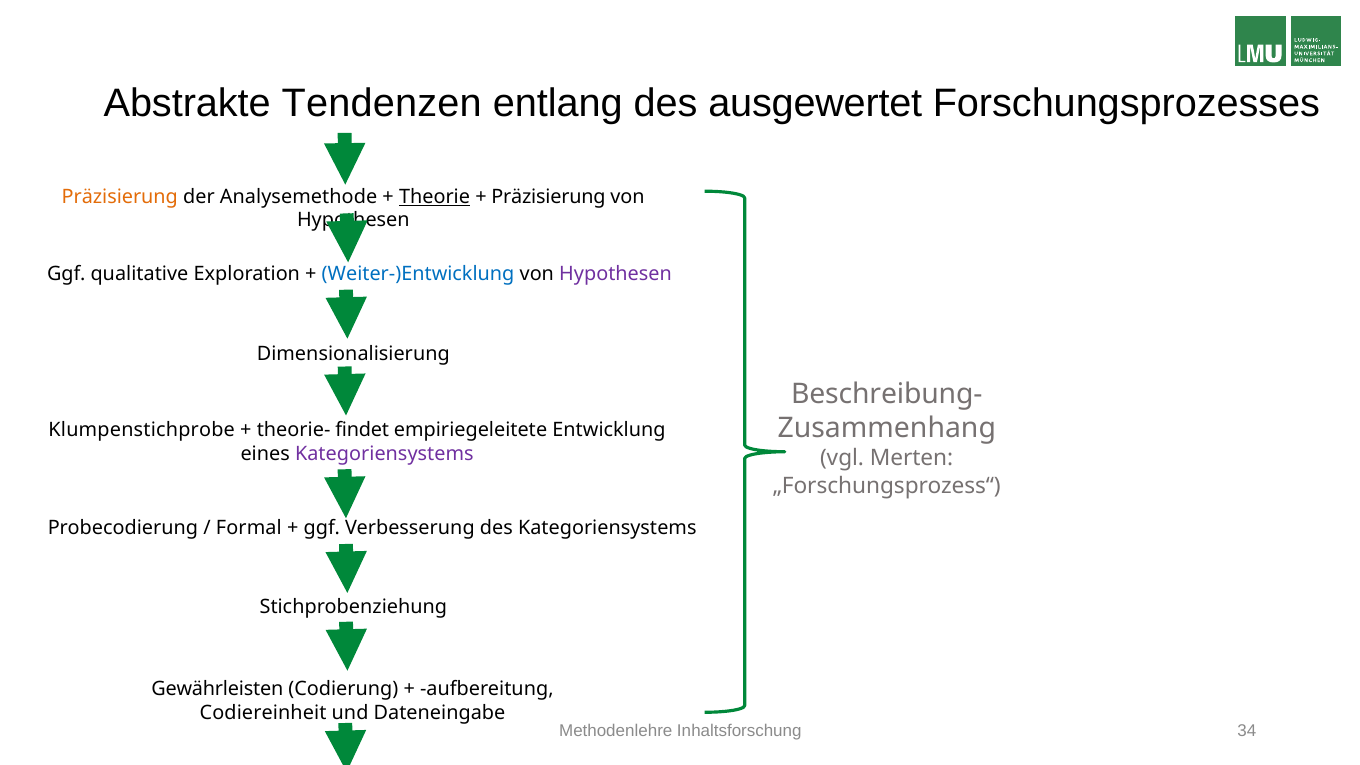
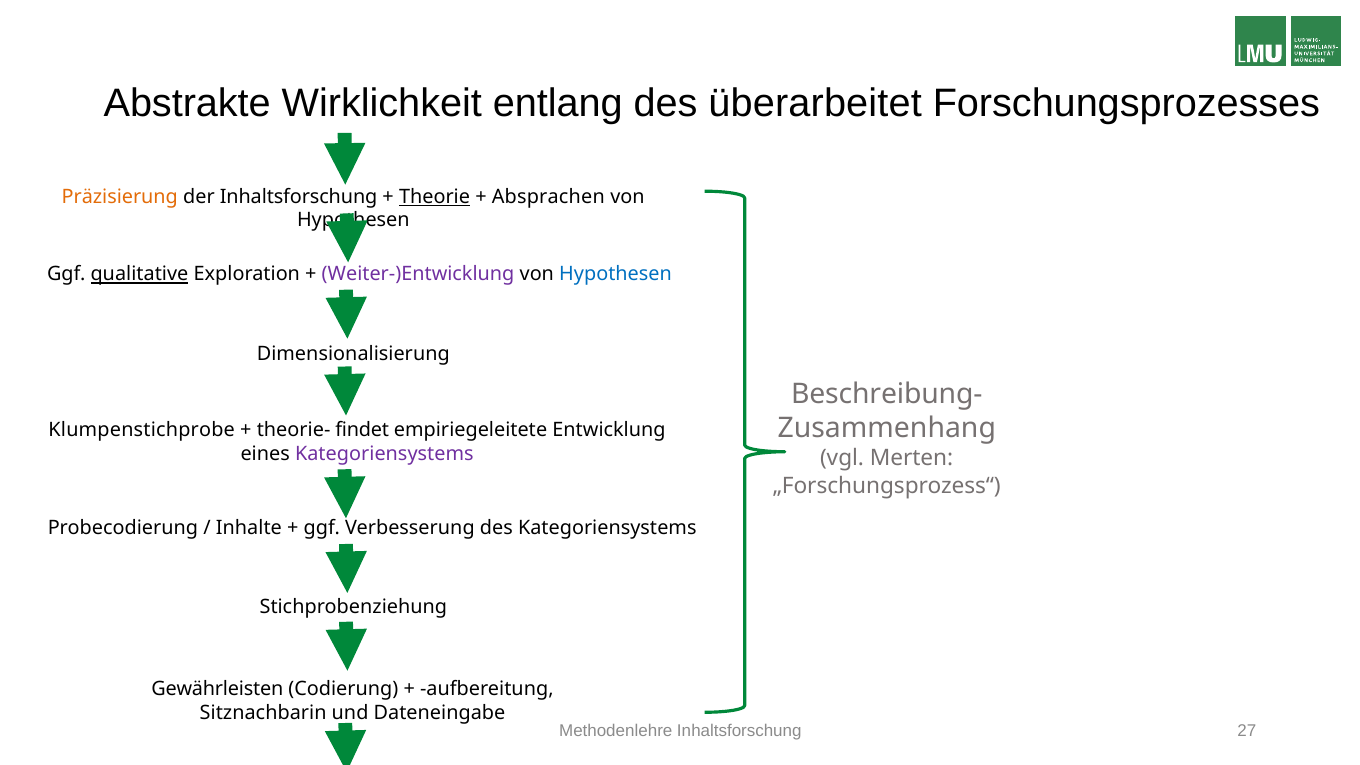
Tendenzen: Tendenzen -> Wirklichkeit (382, 103)
ausgewertet: ausgewertet -> überarbeitet (815, 103)
der Analysemethode: Analysemethode -> Inhaltsforschung (299, 197)
Präzisierung: Präzisierung -> Absprachen (548, 197)
qualitative underline: none -> present (139, 274)
Weiter-)Entwicklung colour: blue -> purple (418, 274)
Hypothesen colour: purple -> blue (616, 274)
Formal: Formal -> Inhalte (249, 528)
Codiereinheit: Codiereinheit -> Sitznachbarin (263, 713)
34: 34 -> 27 (1247, 731)
